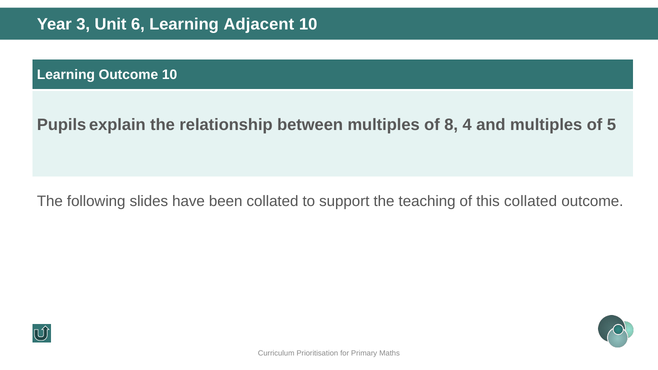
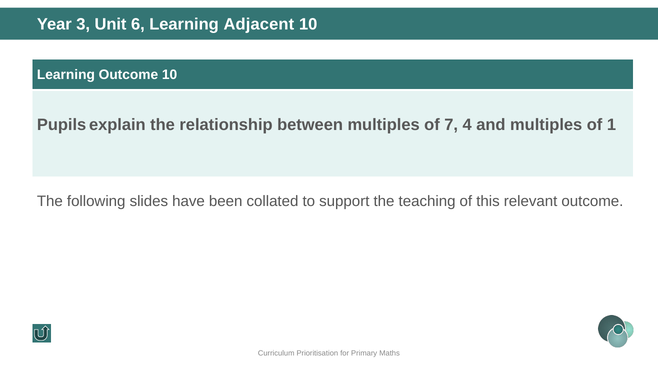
8: 8 -> 7 (451, 125)
5: 5 -> 1 (611, 125)
this collated: collated -> relevant (531, 201)
